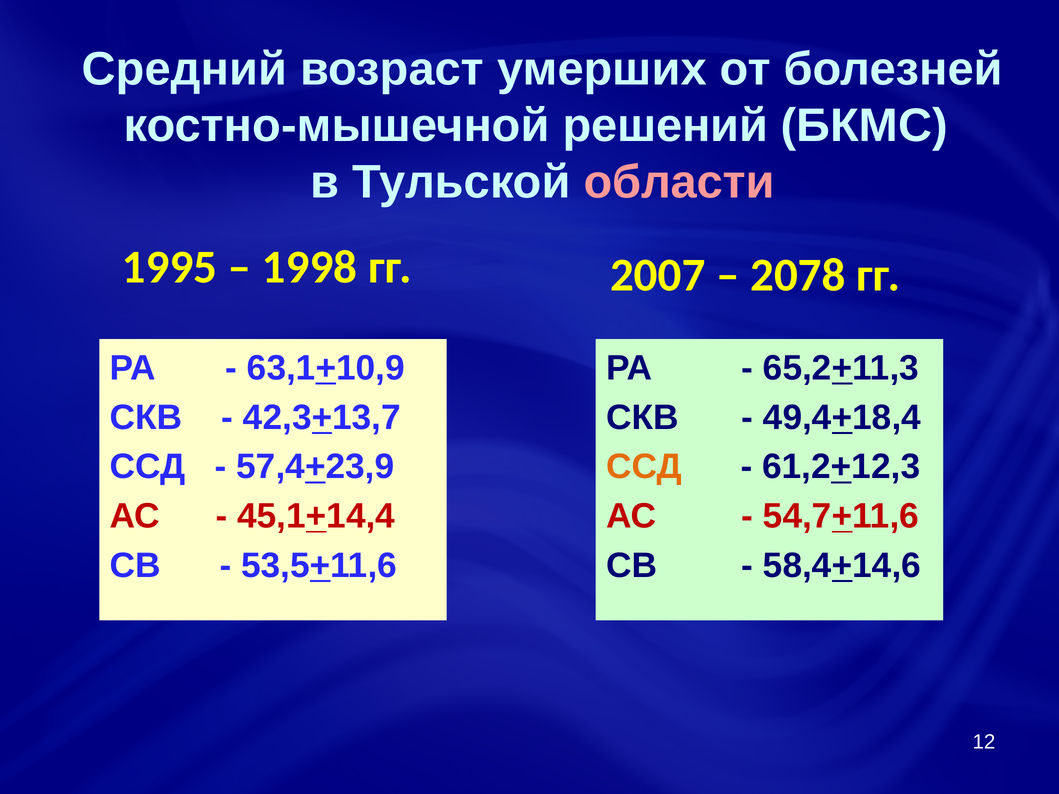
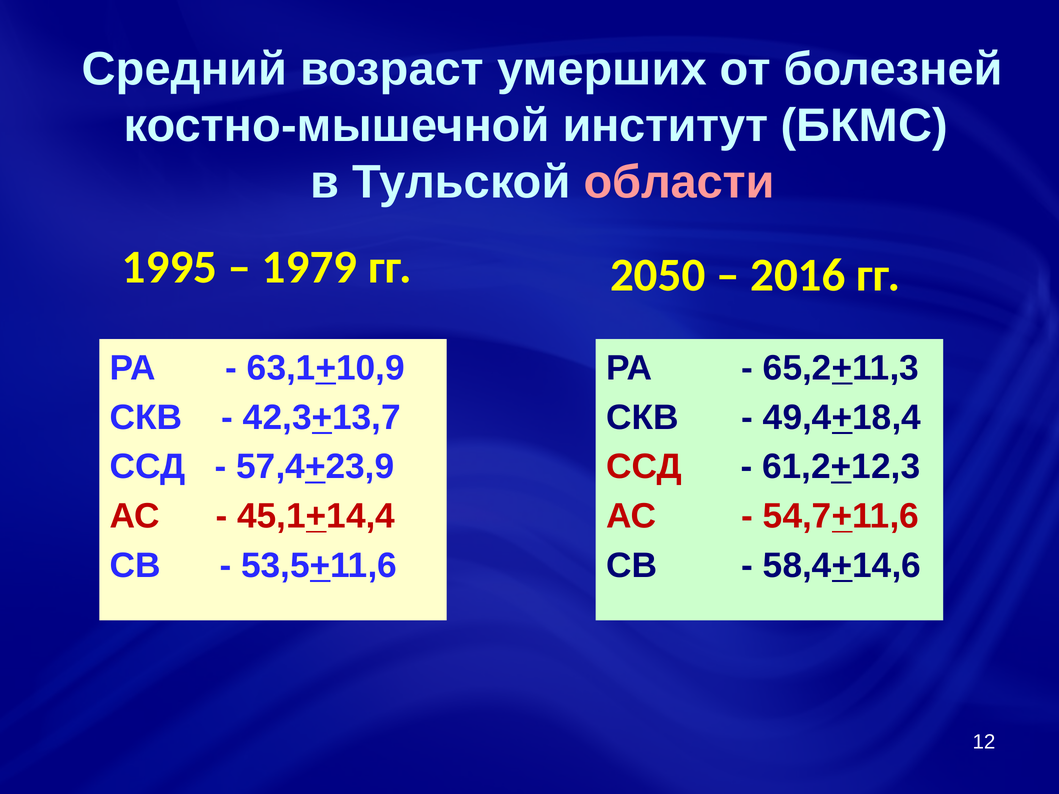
решений: решений -> институт (665, 126)
1998: 1998 -> 1979 (310, 267)
2007: 2007 -> 2050 (658, 275)
2078: 2078 -> 2016 (798, 275)
ССД colour: orange -> red (644, 467)
